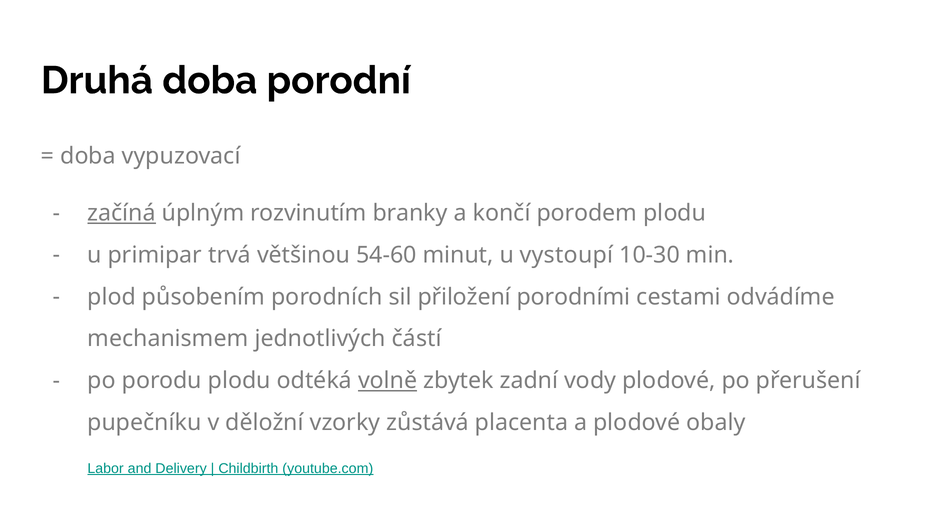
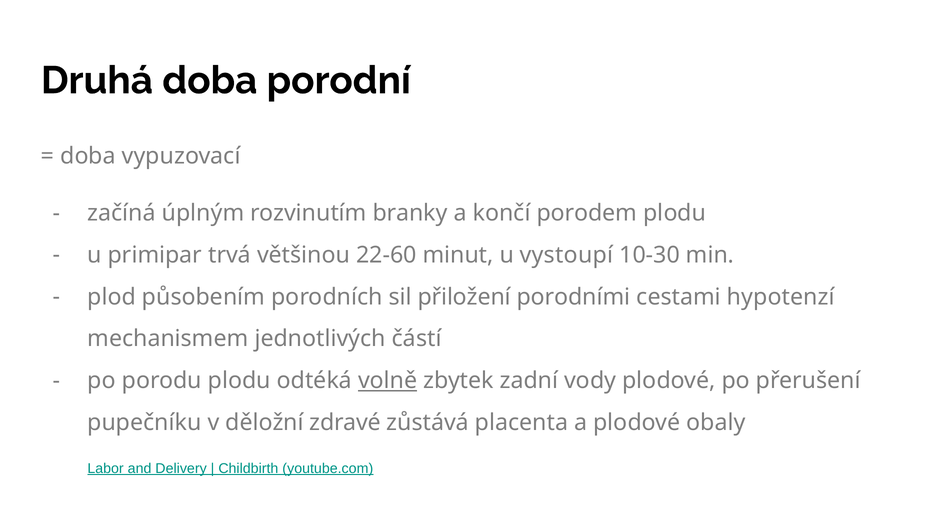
začíná underline: present -> none (122, 213)
54-60: 54-60 -> 22-60 (386, 255)
odvádíme: odvádíme -> hypotenzí (781, 297)
vzorky: vzorky -> zdravé (345, 422)
